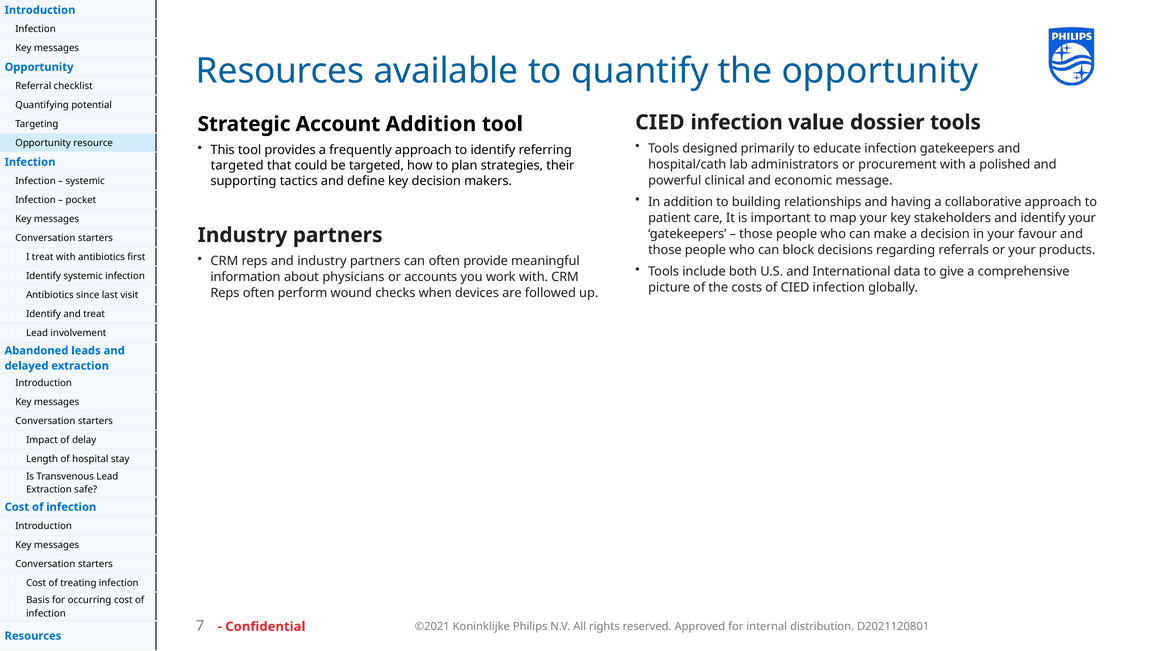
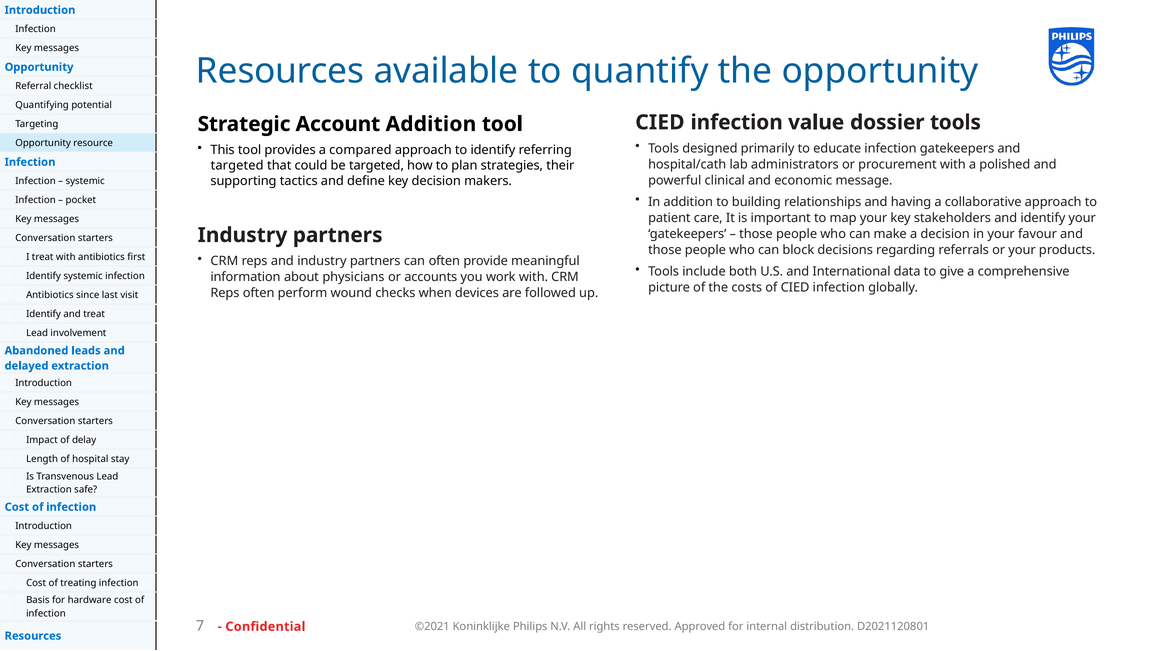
frequently: frequently -> compared (360, 150)
occurring: occurring -> hardware (90, 601)
